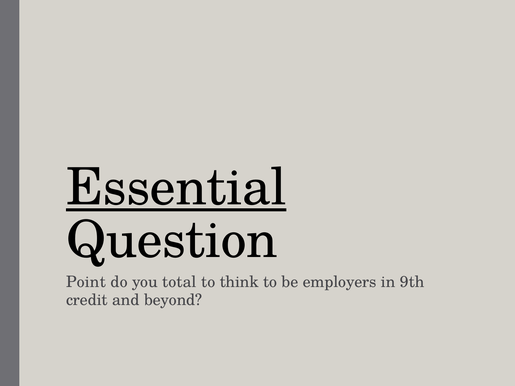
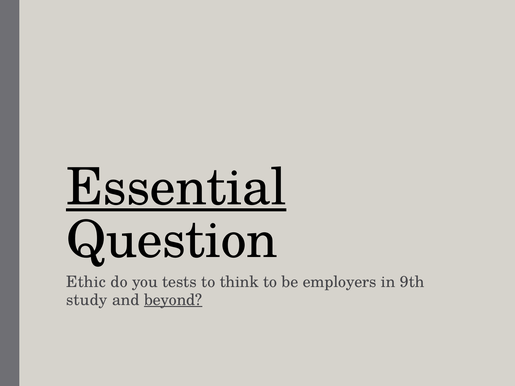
Point: Point -> Ethic (86, 282)
total: total -> tests (179, 282)
credit: credit -> study (87, 300)
beyond underline: none -> present (173, 300)
